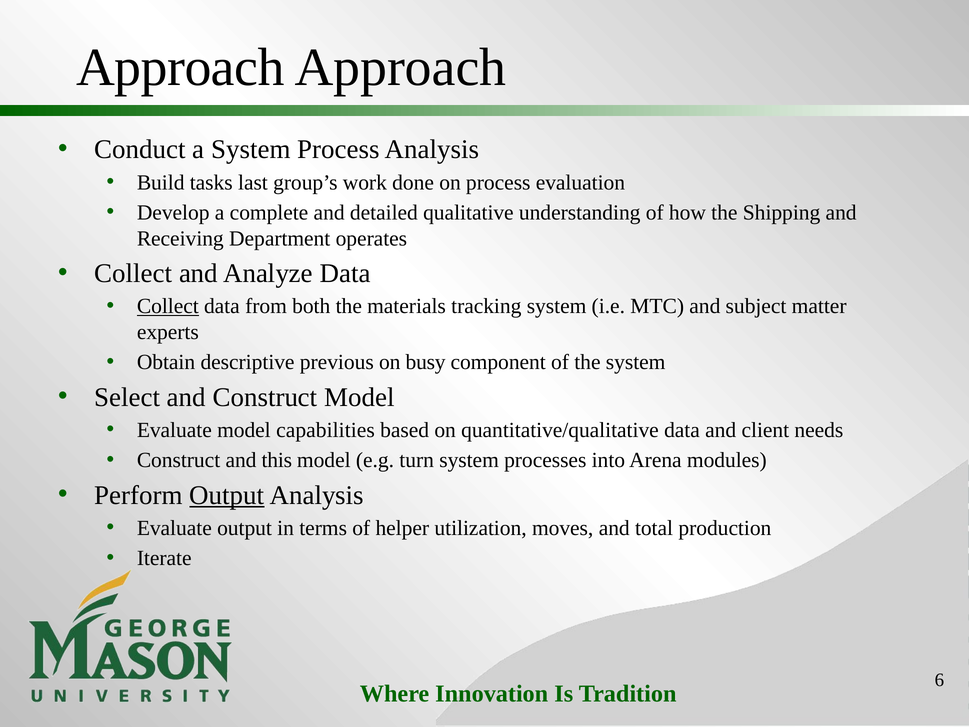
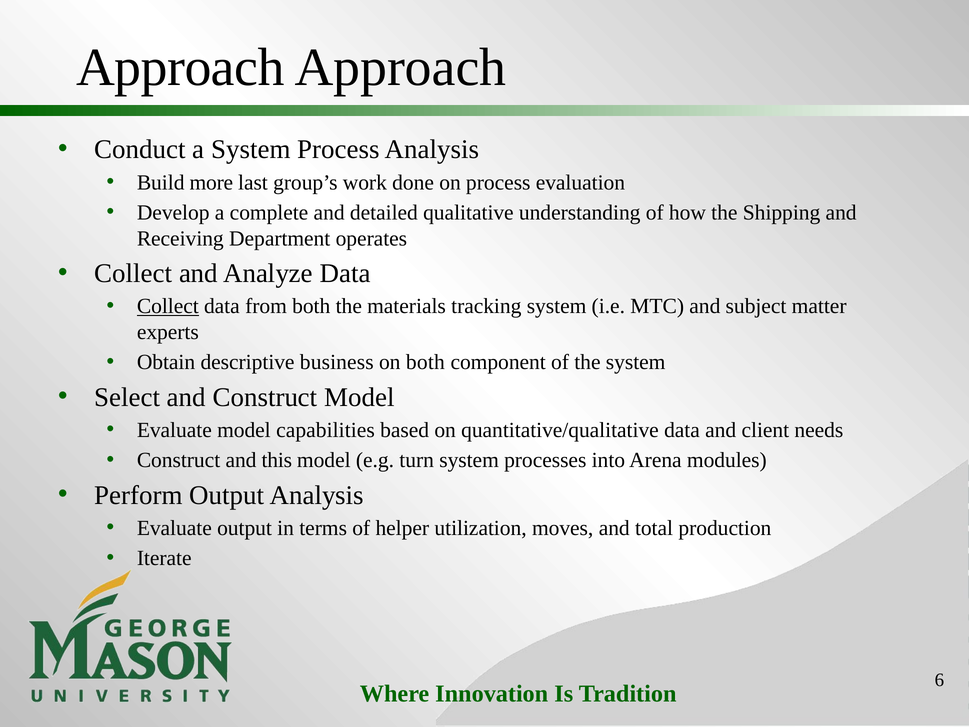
tasks: tasks -> more (211, 182)
previous: previous -> business (337, 362)
on busy: busy -> both (425, 362)
Output underline: present -> none (227, 495)
